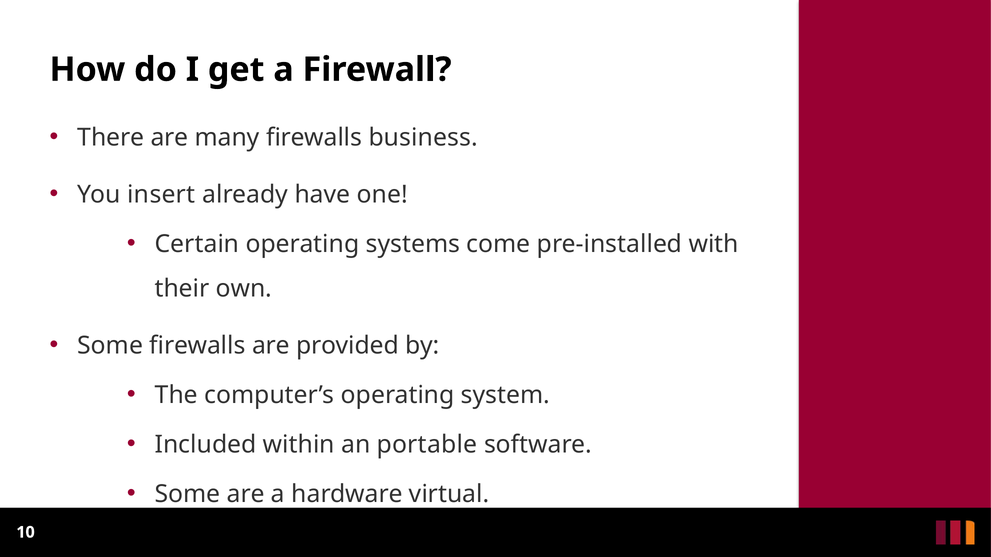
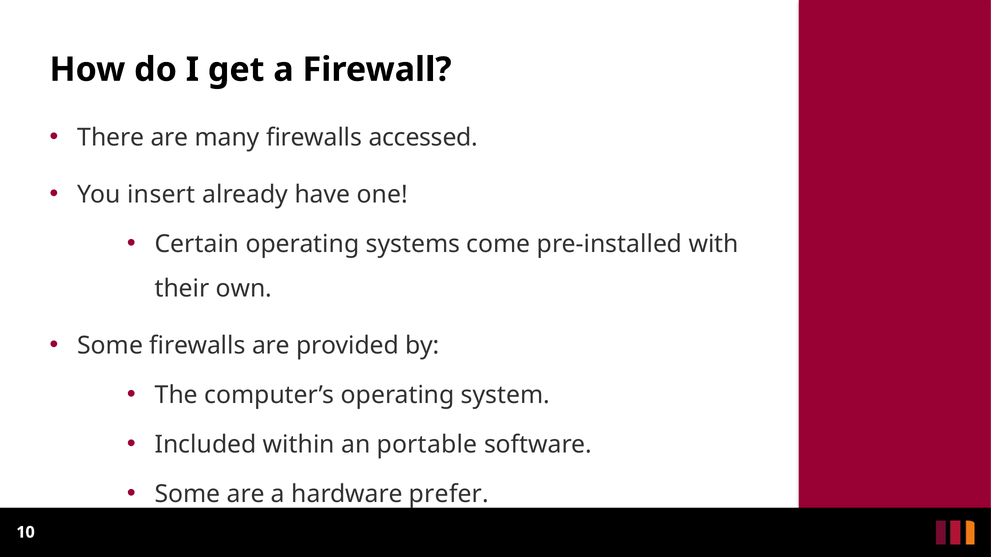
business: business -> accessed (423, 138)
virtual: virtual -> prefer (449, 494)
